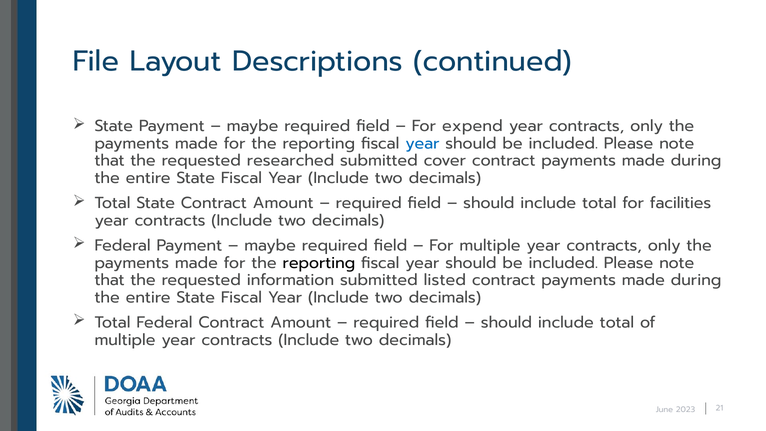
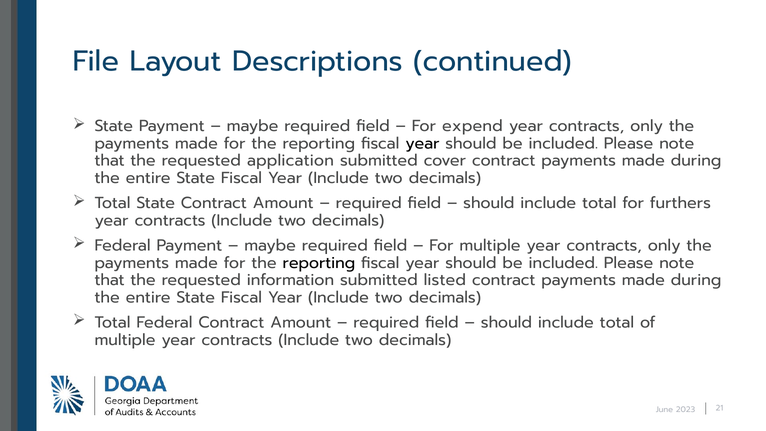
year colour: blue -> black (422, 143)
researched: researched -> application (290, 161)
facilities: facilities -> furthers (680, 203)
